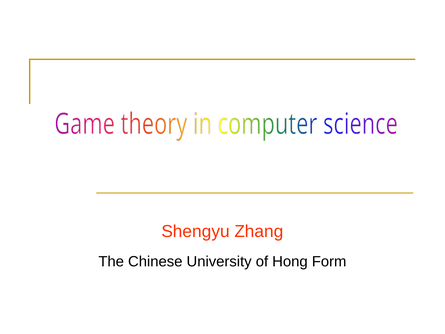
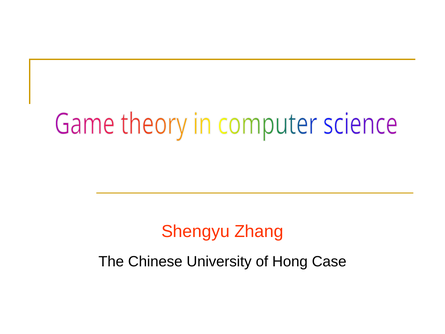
Form: Form -> Case (329, 261)
